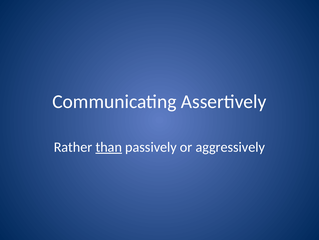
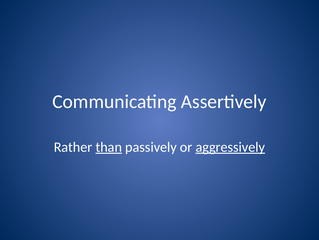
aggressively underline: none -> present (230, 147)
